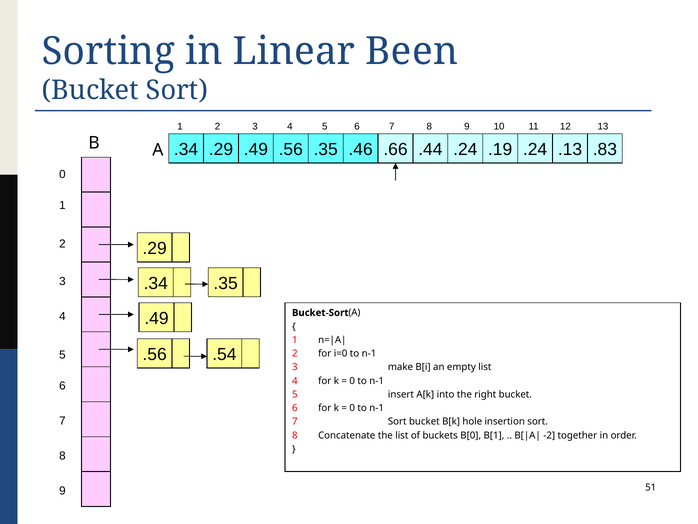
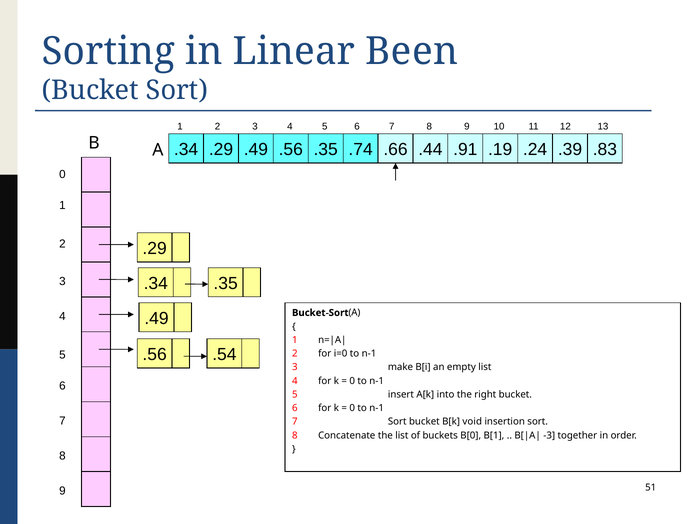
.46: .46 -> .74 (361, 150)
.44 .24: .24 -> .91 (465, 150)
.13: .13 -> .39 (570, 150)
hole: hole -> void (472, 421)
-2: -2 -> -3 (549, 435)
